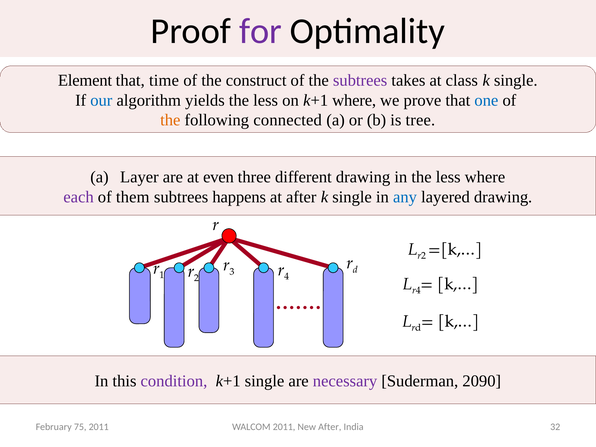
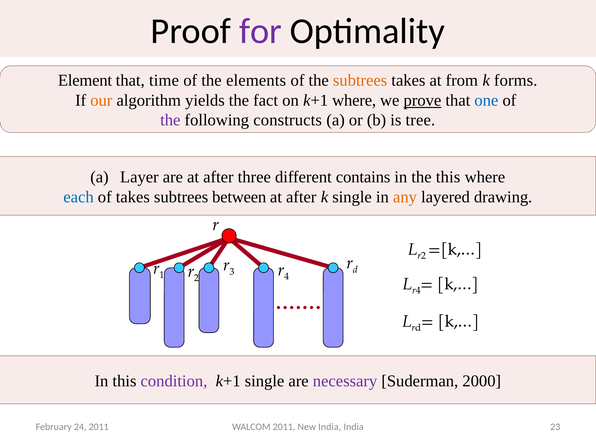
construct: construct -> elements (256, 80)
subtrees colour: purple -> orange (360, 80)
class: class -> from (462, 80)
single: single -> forms (516, 80)
our colour: blue -> orange (101, 100)
less: less -> fact (266, 100)
prove underline: none -> present (422, 100)
the colour: orange -> purple (170, 120)
connected: connected -> constructs (288, 120)
are at even: even -> after (218, 177)
different drawing: drawing -> contains (363, 177)
in the less: less -> this (448, 177)
each colour: purple -> blue (79, 197)
of them: them -> takes (133, 197)
happens: happens -> between (239, 197)
any colour: blue -> orange (405, 197)
2090: 2090 -> 2000 (482, 381)
75: 75 -> 24 (80, 427)
New After: After -> India (330, 427)
32: 32 -> 23 (555, 427)
